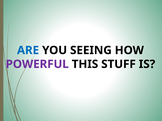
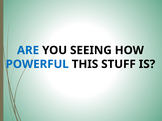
POWERFUL colour: purple -> blue (37, 64)
